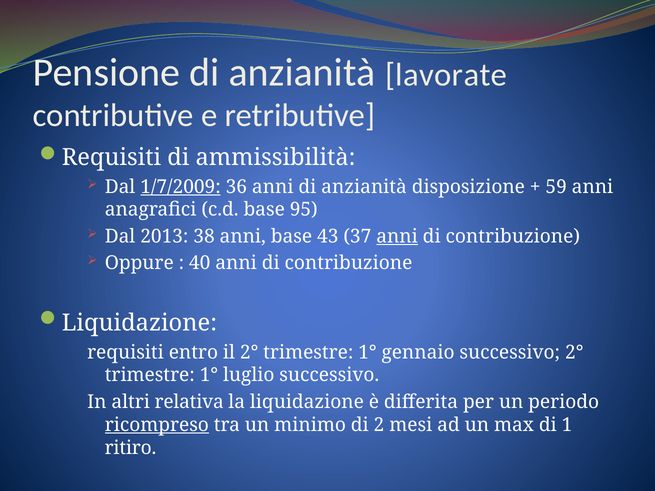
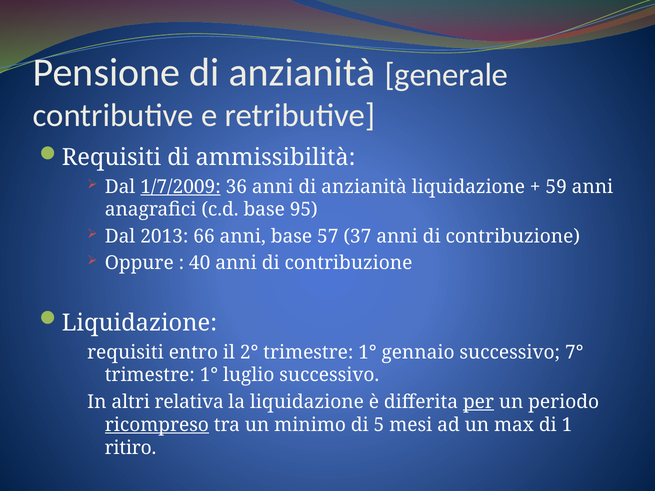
lavorate: lavorate -> generale (446, 75)
anzianità disposizione: disposizione -> liquidazione (468, 187)
38: 38 -> 66 (204, 237)
43: 43 -> 57 (328, 237)
anni underline: present -> none (397, 237)
successivo 2°: 2° -> 7° (574, 352)
per underline: none -> present (478, 402)
2: 2 -> 5 (379, 425)
